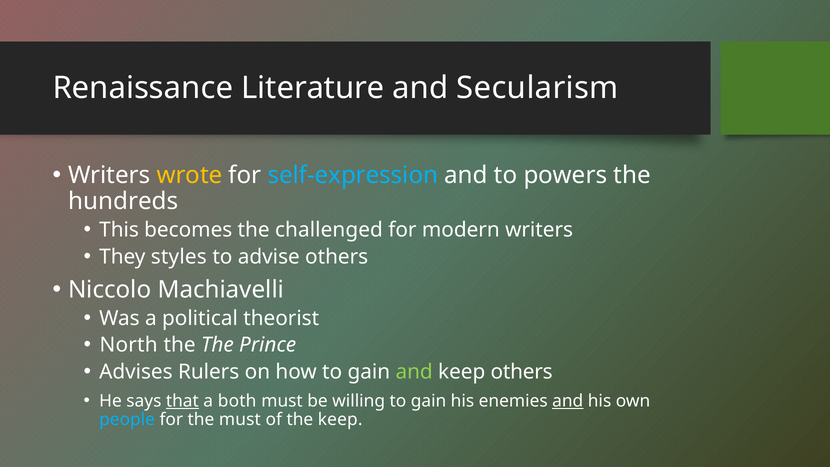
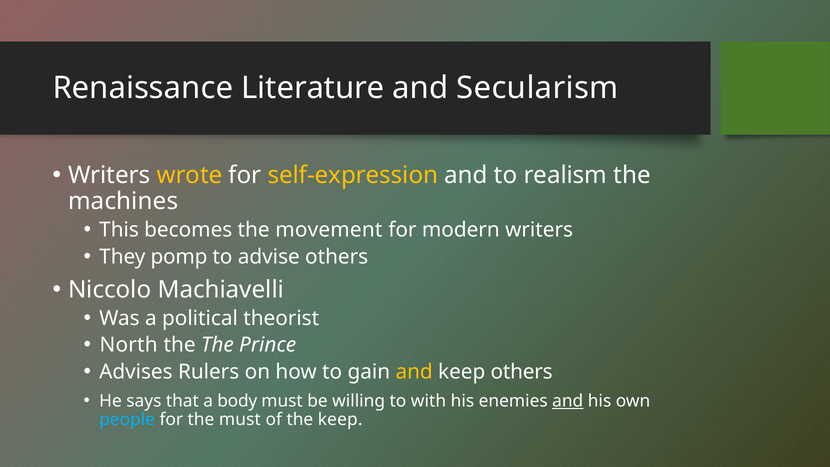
self-expression colour: light blue -> yellow (353, 175)
powers: powers -> realism (565, 175)
hundreds: hundreds -> machines (123, 201)
challenged: challenged -> movement (329, 230)
styles: styles -> pomp (179, 257)
and colour: light green -> yellow (414, 372)
that underline: present -> none (182, 401)
both: both -> body (237, 401)
willing to gain: gain -> with (428, 401)
